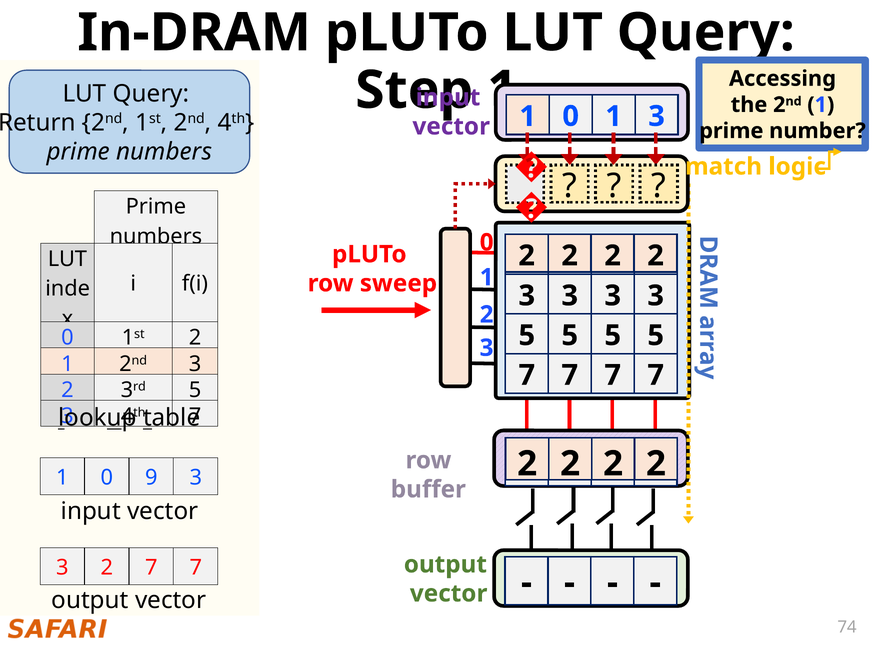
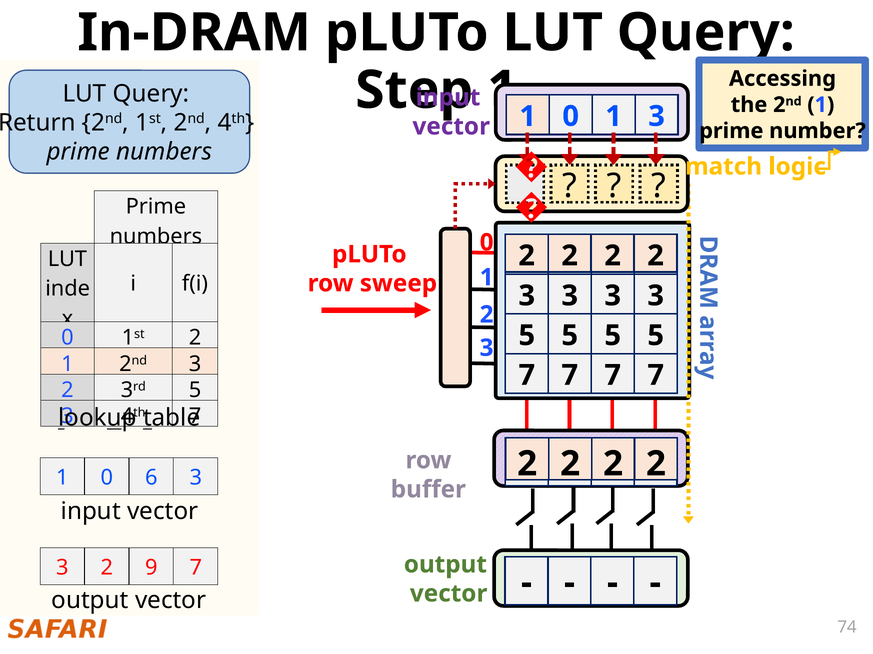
9: 9 -> 6 (151, 478)
2 7: 7 -> 9 (151, 568)
